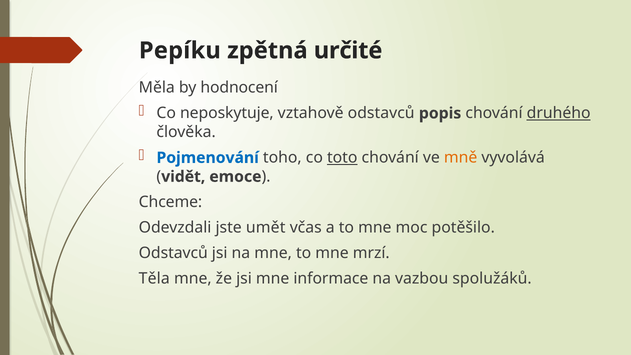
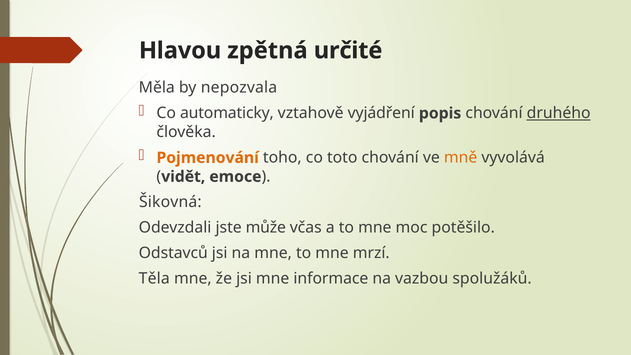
Pepíku: Pepíku -> Hlavou (180, 51)
hodnocení: hodnocení -> nepozvala (239, 88)
neposkytuje: neposkytuje -> automaticky (227, 113)
vztahově odstavců: odstavců -> vyjádření (381, 113)
Pojmenování colour: blue -> orange (208, 158)
toto underline: present -> none (342, 158)
Chceme: Chceme -> Šikovná (170, 202)
umět: umět -> může (266, 228)
